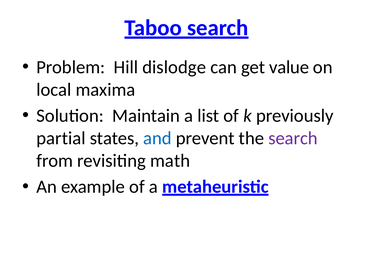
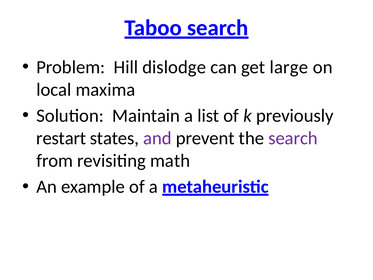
value: value -> large (289, 67)
partial: partial -> restart (61, 138)
and colour: blue -> purple (157, 138)
